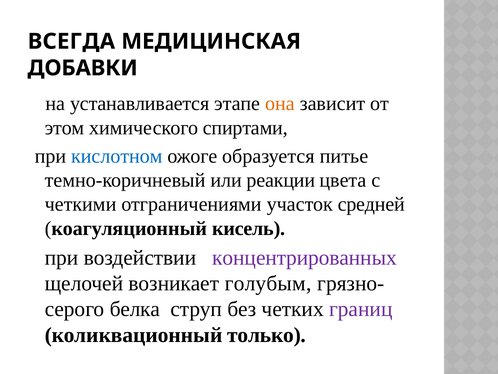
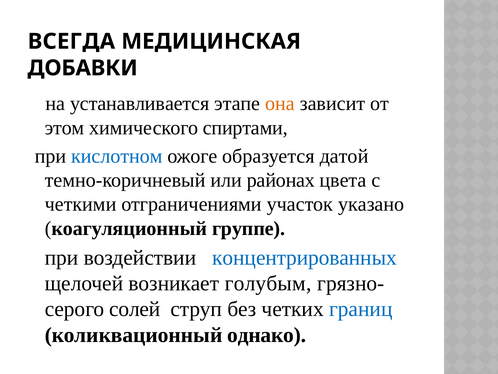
питье: питье -> датой (344, 156)
реакции: реакции -> районах (281, 180)
средней: средней -> указано (371, 204)
кисель: кисель -> группе (249, 228)
концентрированных colour: purple -> blue (305, 257)
белка: белка -> солей (135, 309)
границ colour: purple -> blue (361, 309)
только: только -> однако (267, 334)
